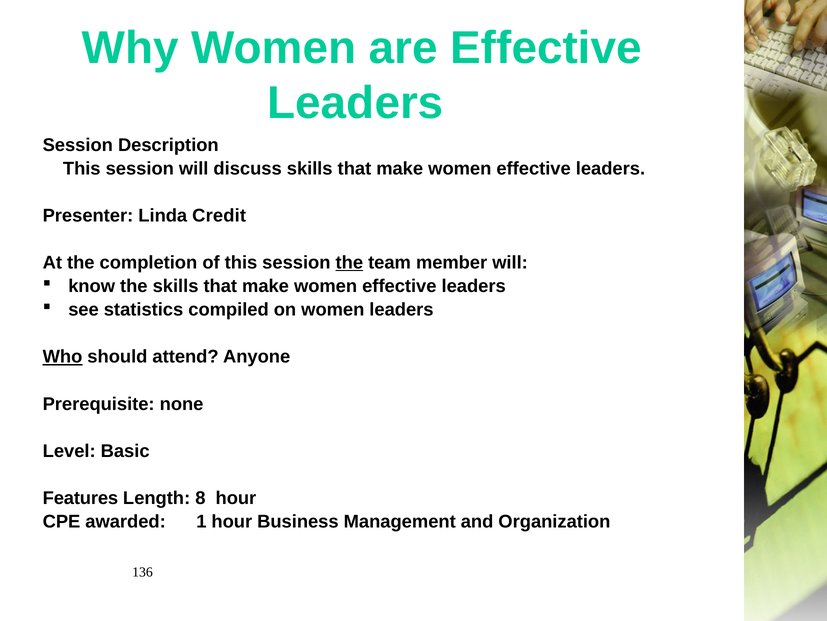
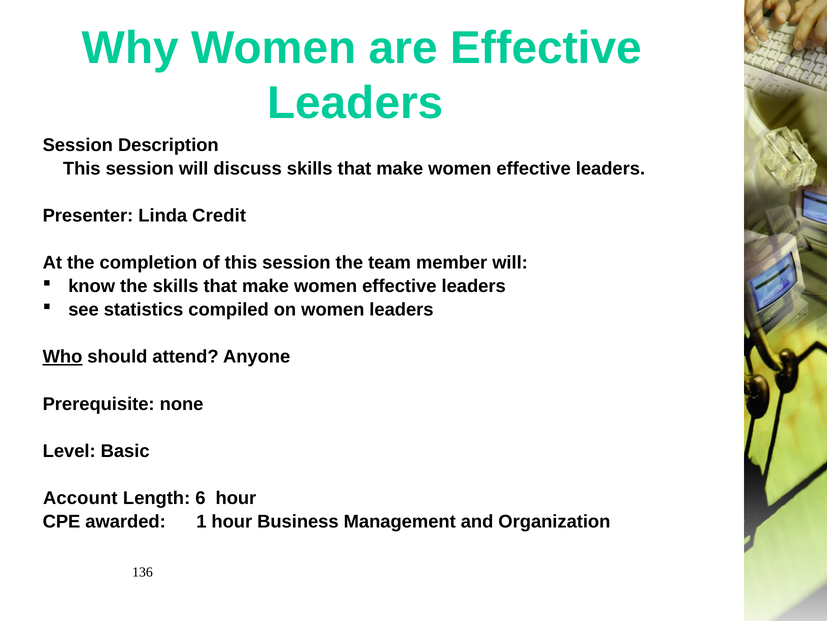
the underline: present -> none (349, 262)
Features: Features -> Account (80, 497)
8: 8 -> 6 (200, 497)
